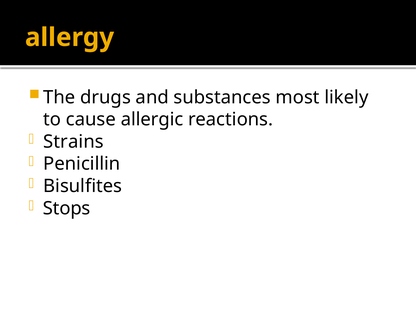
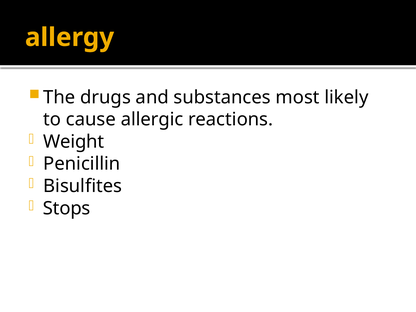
Strains: Strains -> Weight (74, 142)
